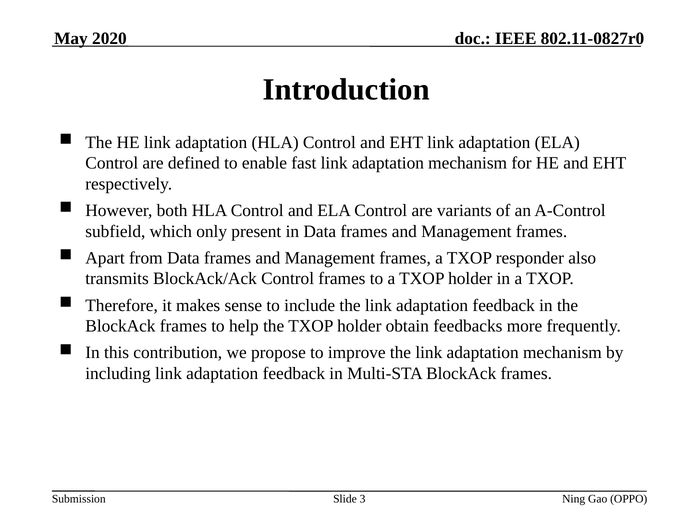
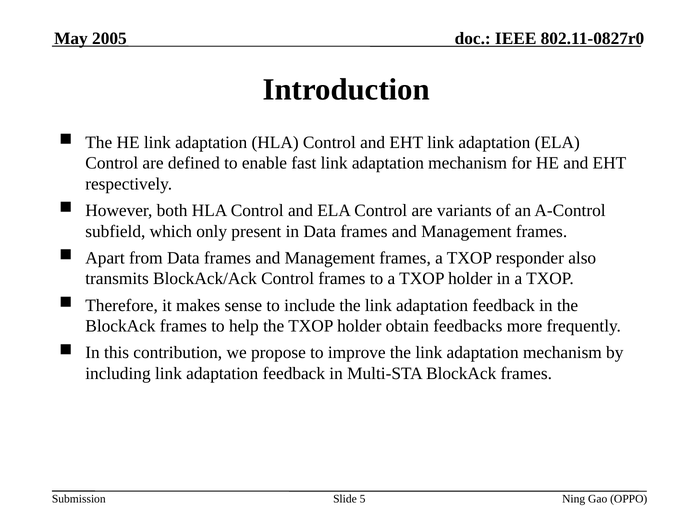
2020: 2020 -> 2005 (109, 39)
3: 3 -> 5 (363, 498)
